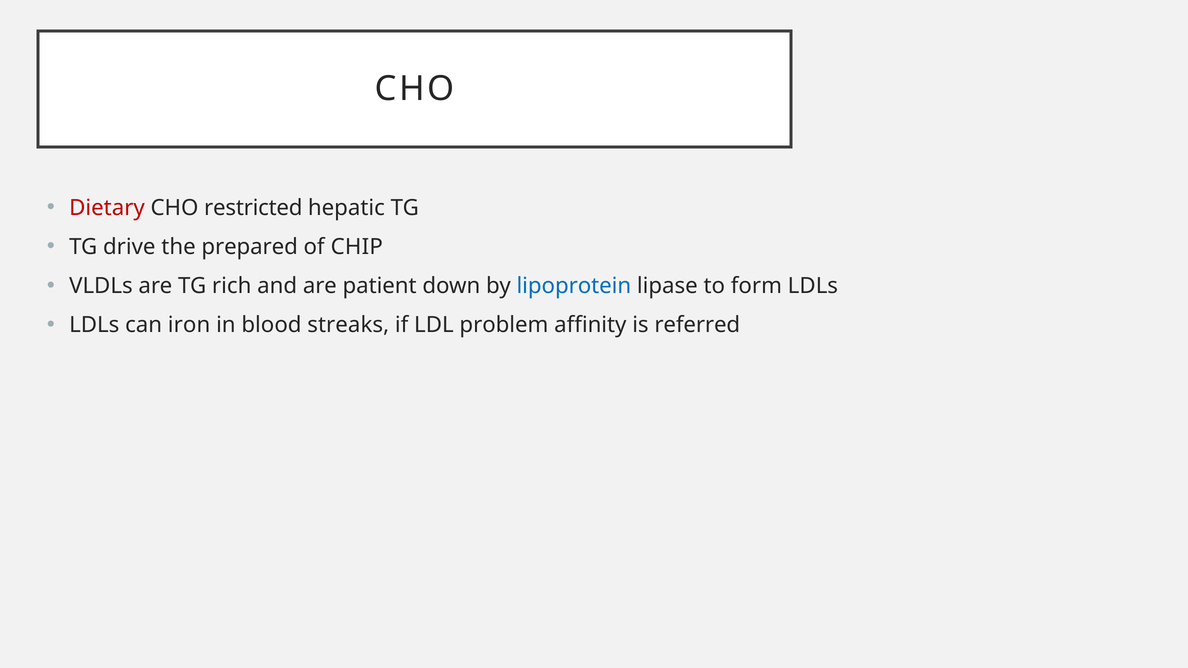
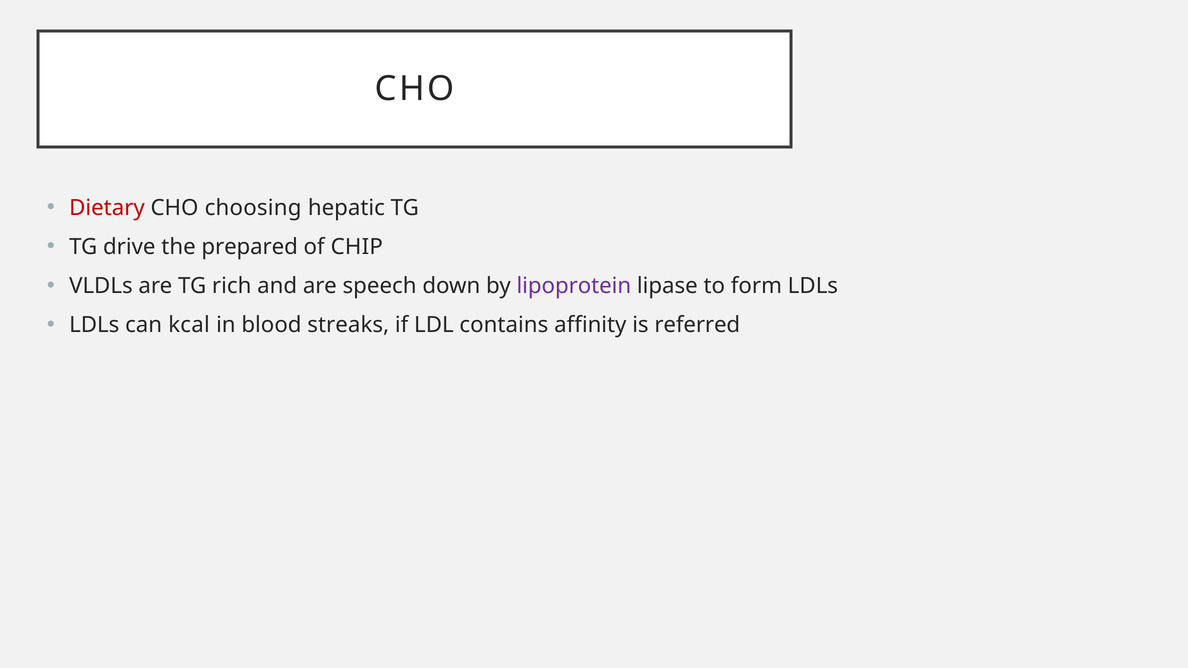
restricted: restricted -> choosing (253, 208)
patient: patient -> speech (380, 286)
lipoprotein colour: blue -> purple (574, 286)
iron: iron -> kcal (189, 325)
problem: problem -> contains (504, 325)
